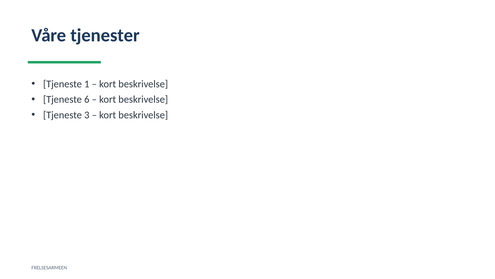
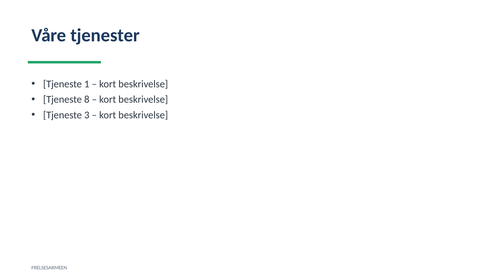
6: 6 -> 8 (87, 99)
